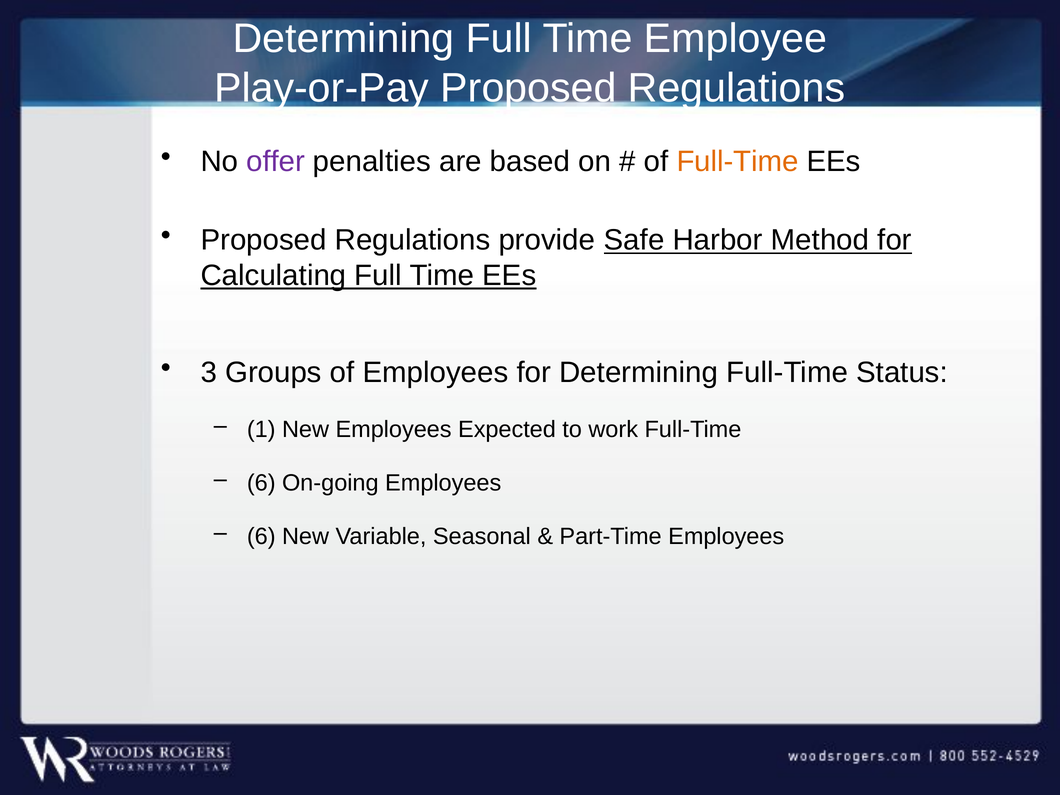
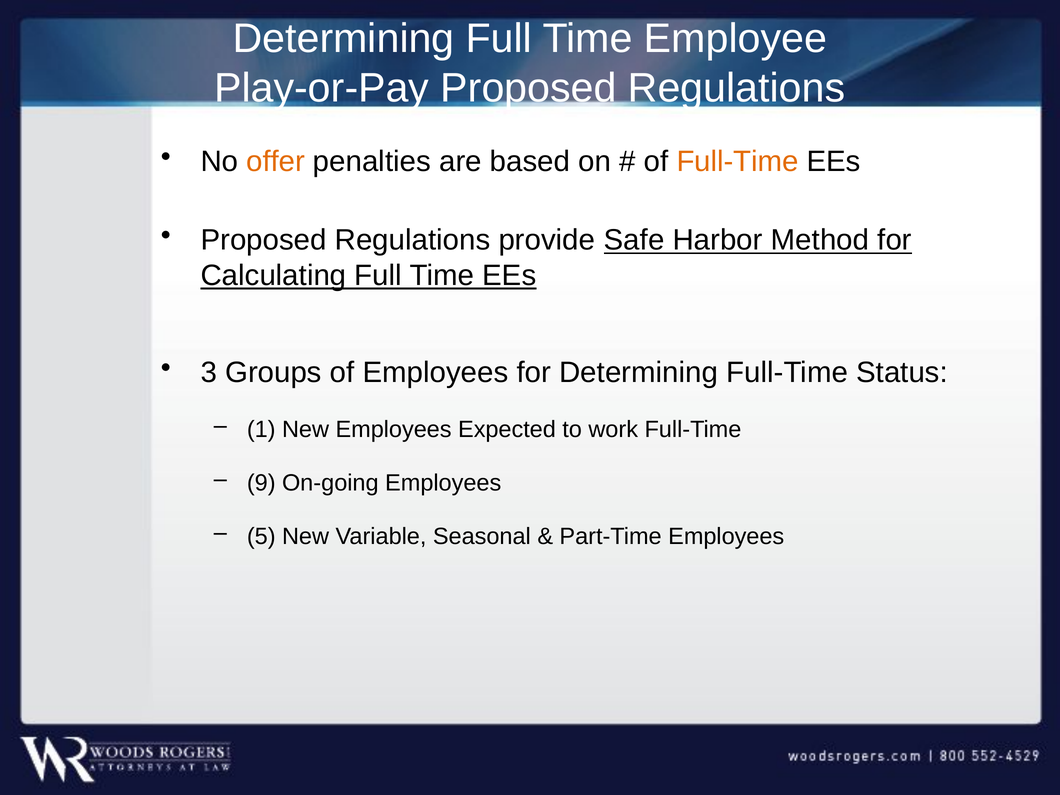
offer colour: purple -> orange (276, 162)
6: 6 -> 9 (261, 483)
6: 6 -> 5 (261, 537)
